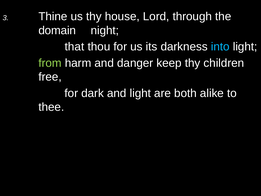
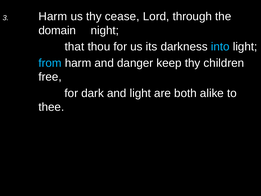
3 Thine: Thine -> Harm (53, 17)
house: house -> cease (122, 17)
from colour: light green -> light blue (50, 63)
